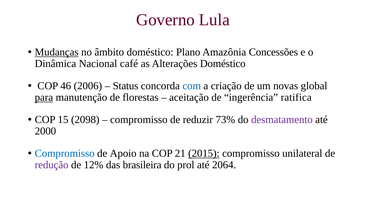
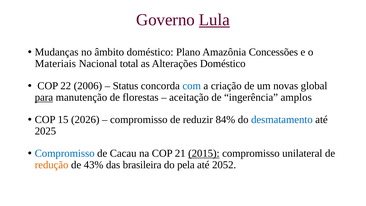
Lula underline: none -> present (214, 20)
Mudanças underline: present -> none (57, 52)
Dinâmica: Dinâmica -> Materiais (55, 64)
café: café -> total (129, 64)
46: 46 -> 22 (66, 86)
ratifica: ratifica -> amplos (296, 97)
2098: 2098 -> 2026 (85, 120)
73%: 73% -> 84% (225, 120)
desmatamento colour: purple -> blue (282, 120)
2000: 2000 -> 2025 (45, 131)
Apoio: Apoio -> Cacau (123, 153)
redução colour: purple -> orange (52, 165)
12%: 12% -> 43% (94, 165)
prol: prol -> pela (186, 165)
2064: 2064 -> 2052 (224, 165)
